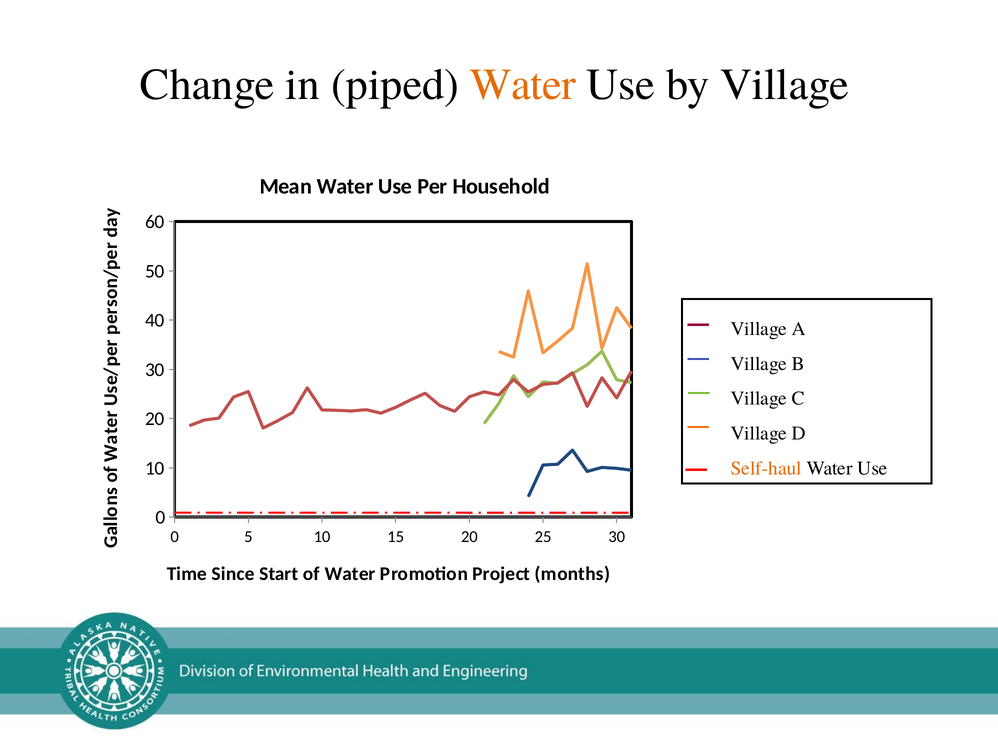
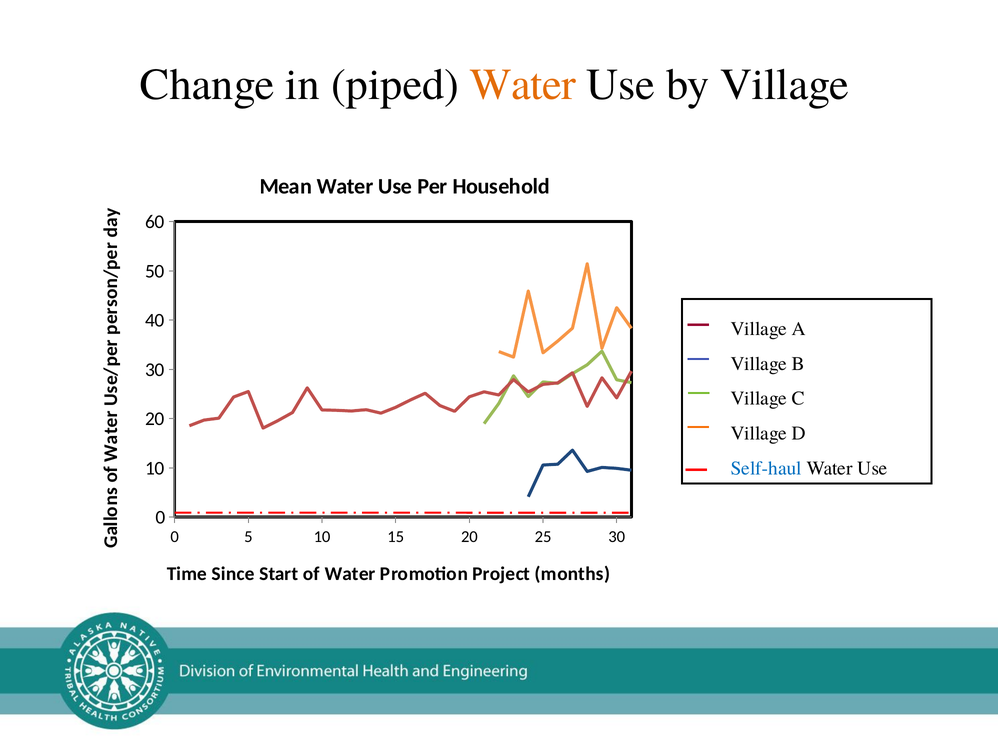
Self-haul colour: orange -> blue (766, 469)
